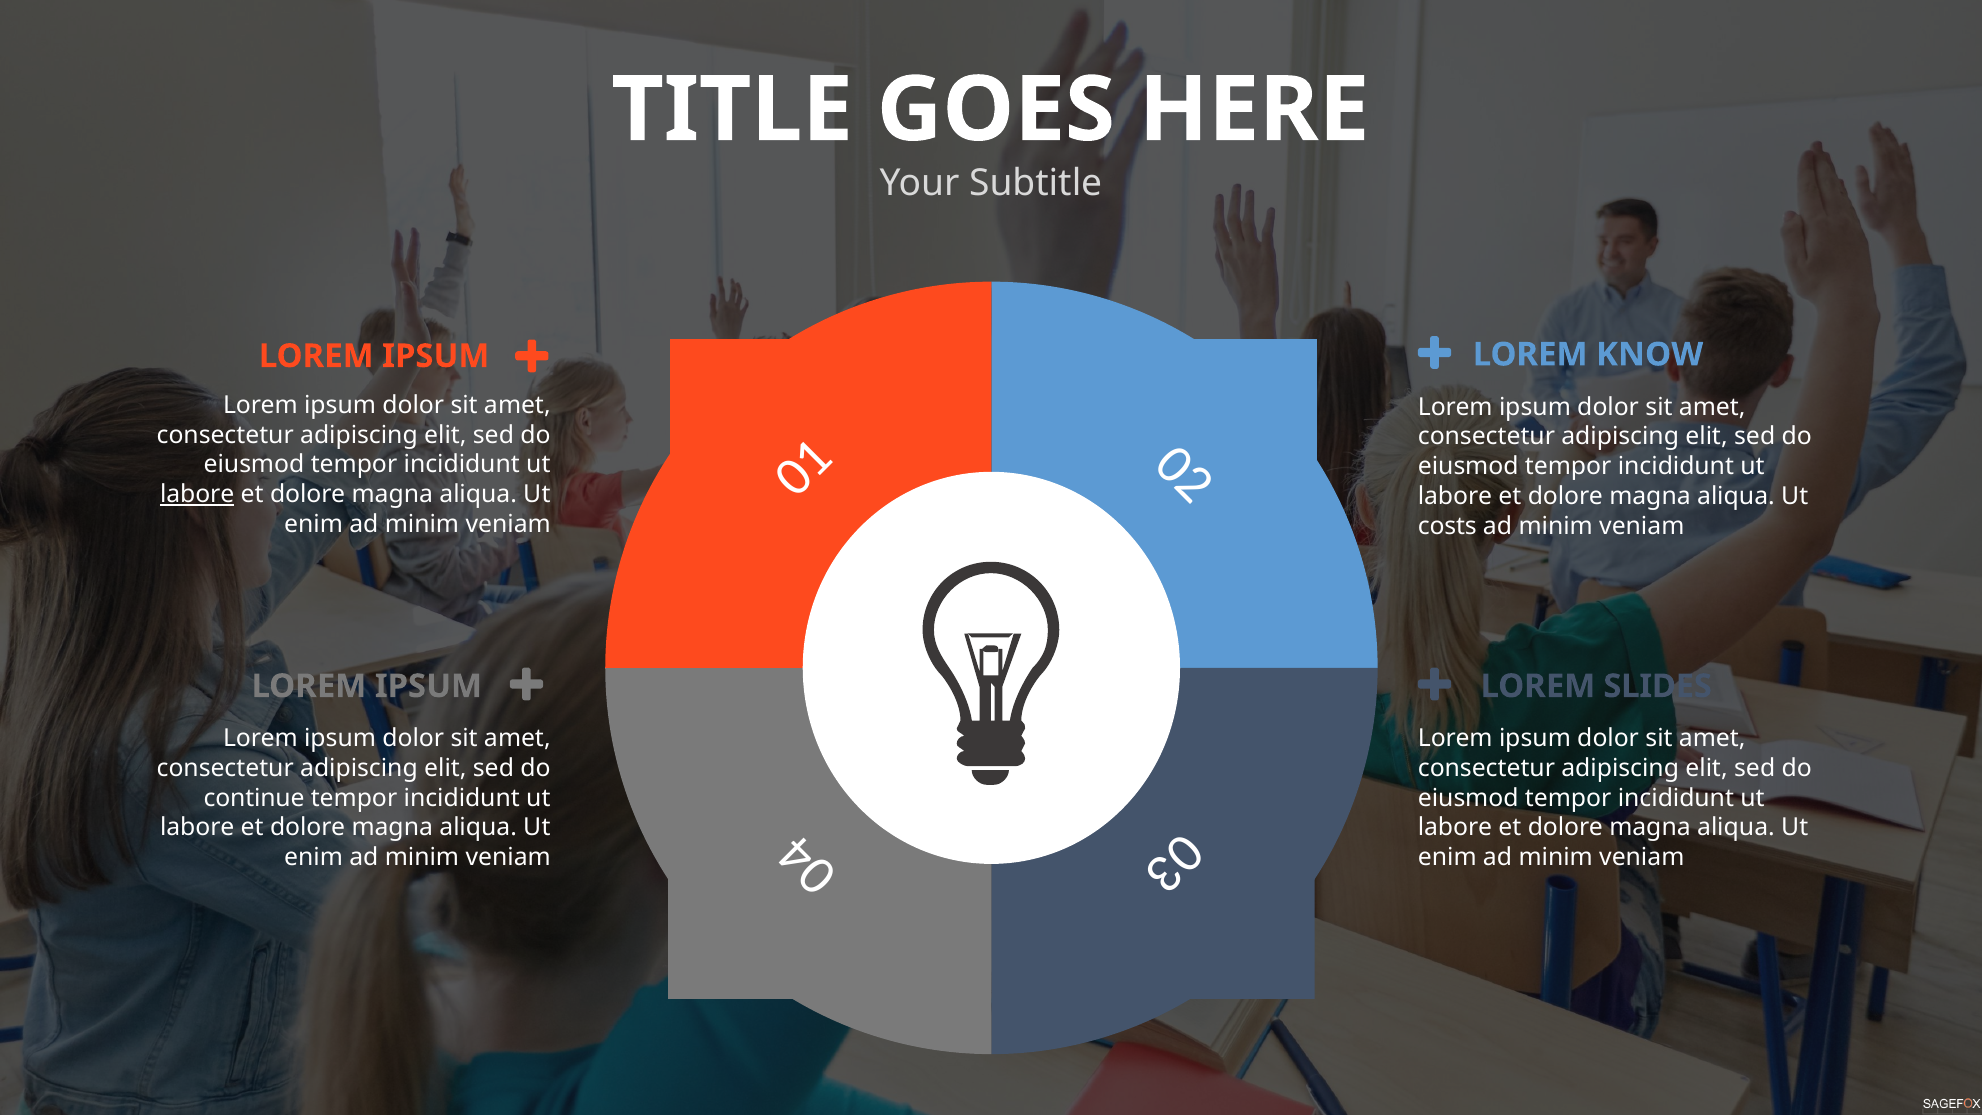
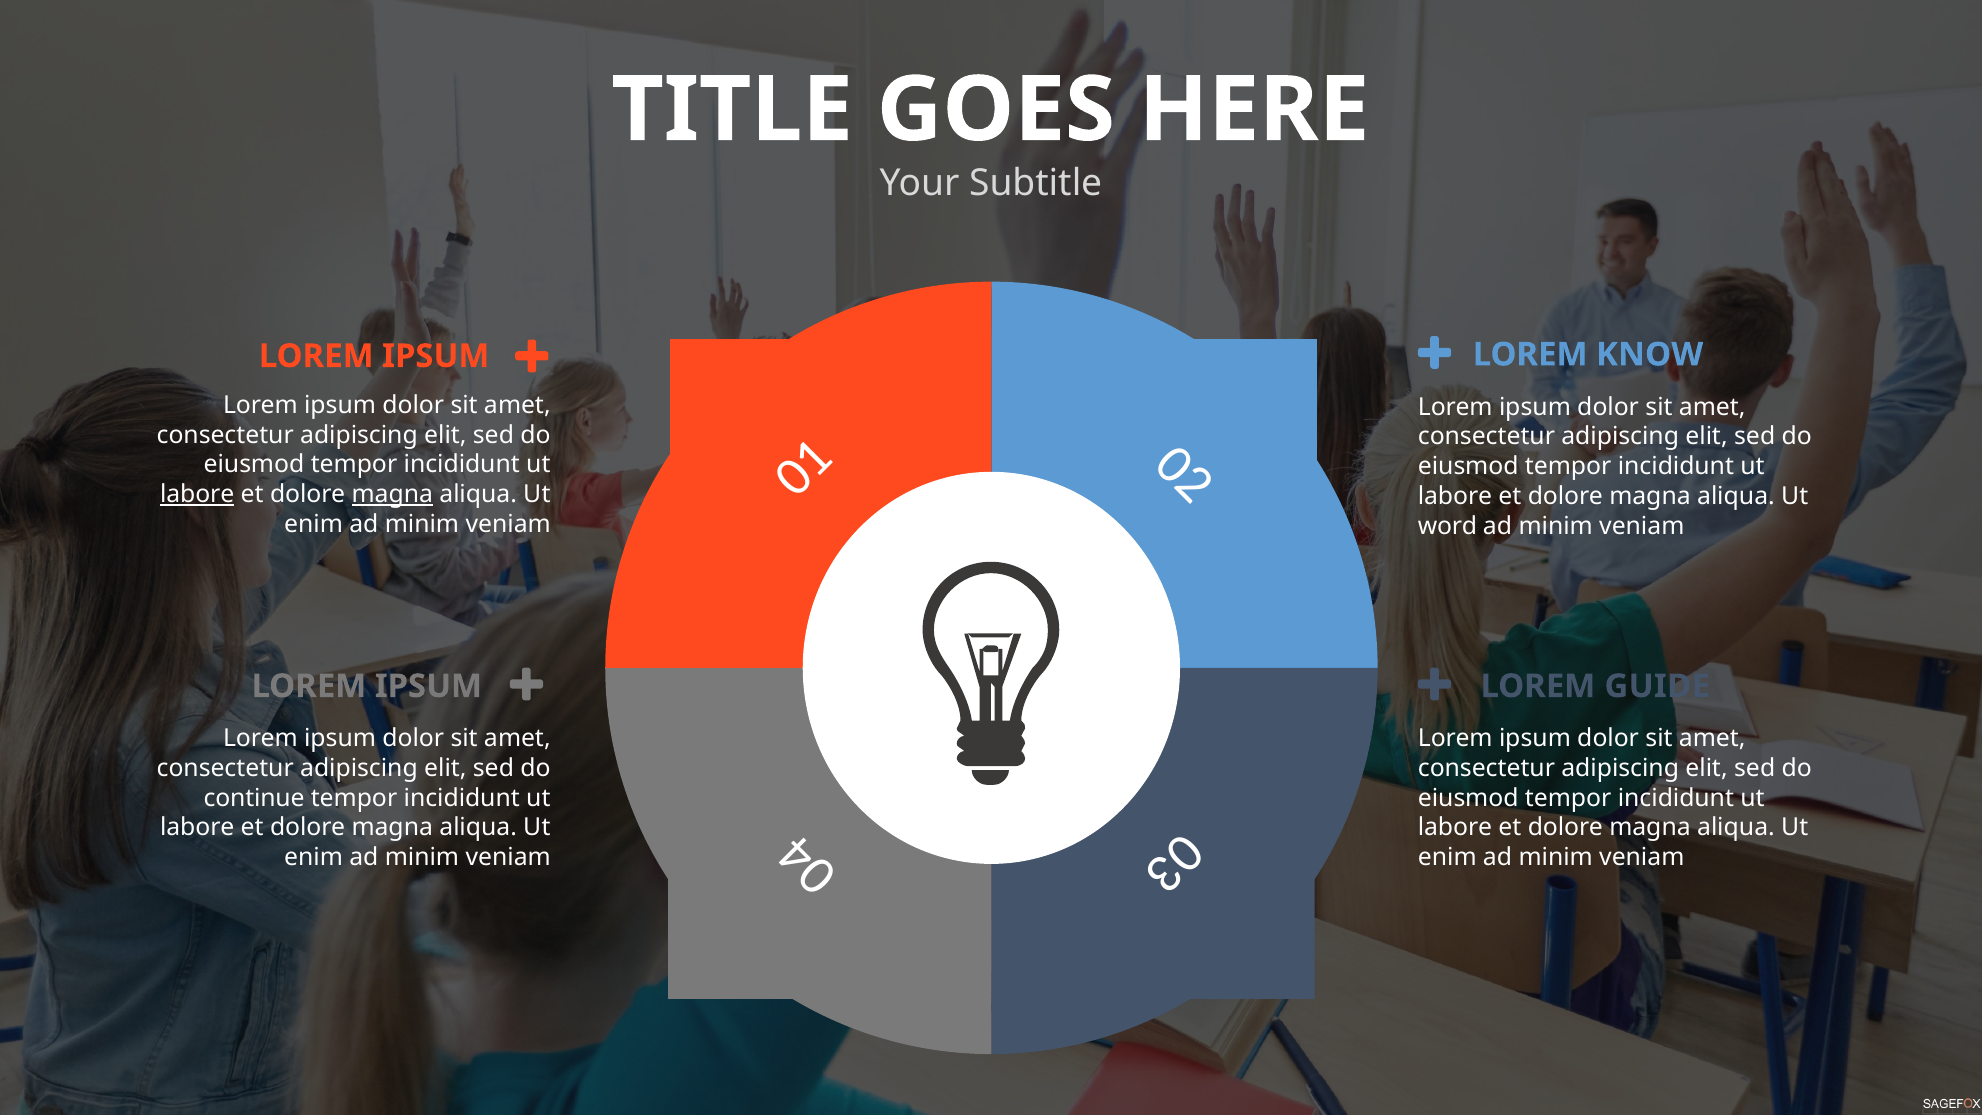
magna underline: none -> present (392, 494)
costs: costs -> word (1447, 526)
SLIDES: SLIDES -> GUIDE (1657, 686)
